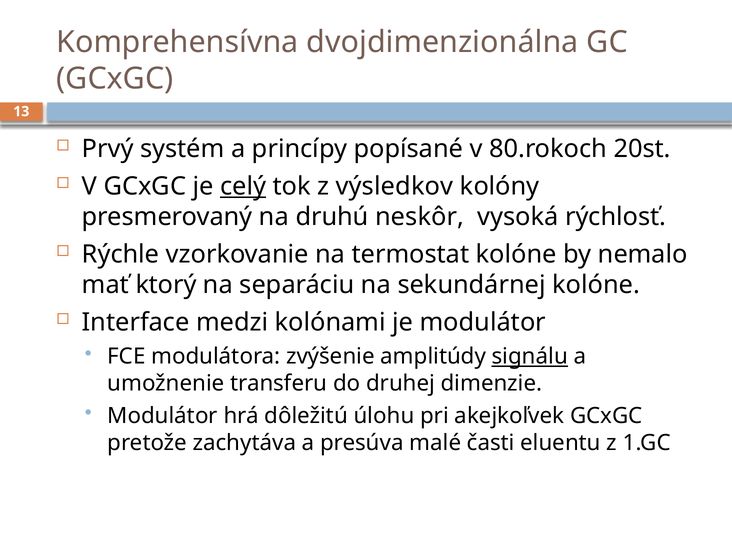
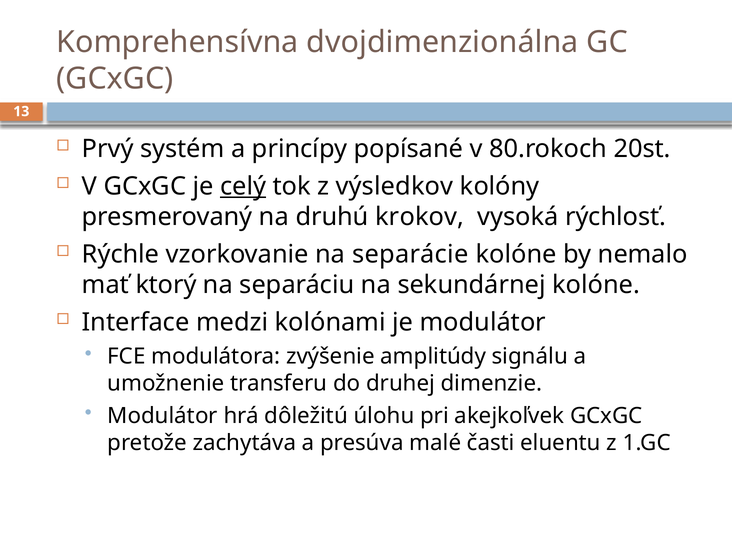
neskôr: neskôr -> krokov (420, 217)
termostat: termostat -> separácie (410, 254)
signálu underline: present -> none (530, 357)
